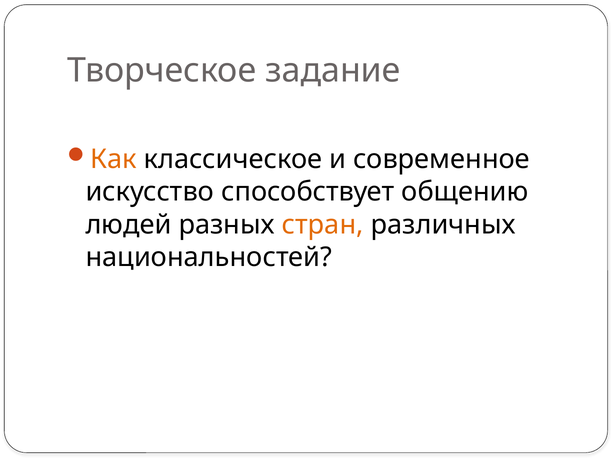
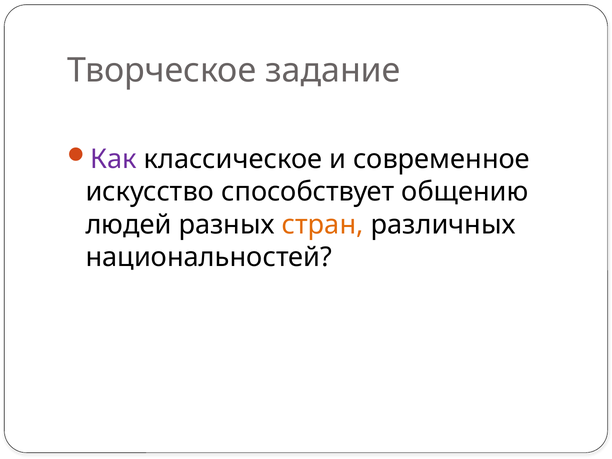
Как colour: orange -> purple (114, 159)
